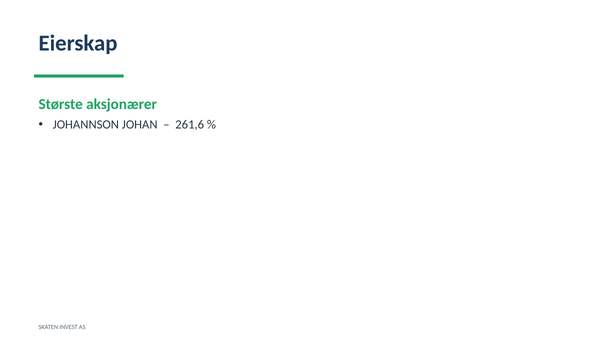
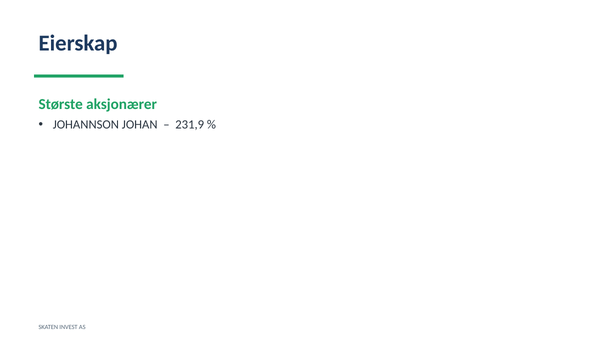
261,6: 261,6 -> 231,9 (190, 125)
